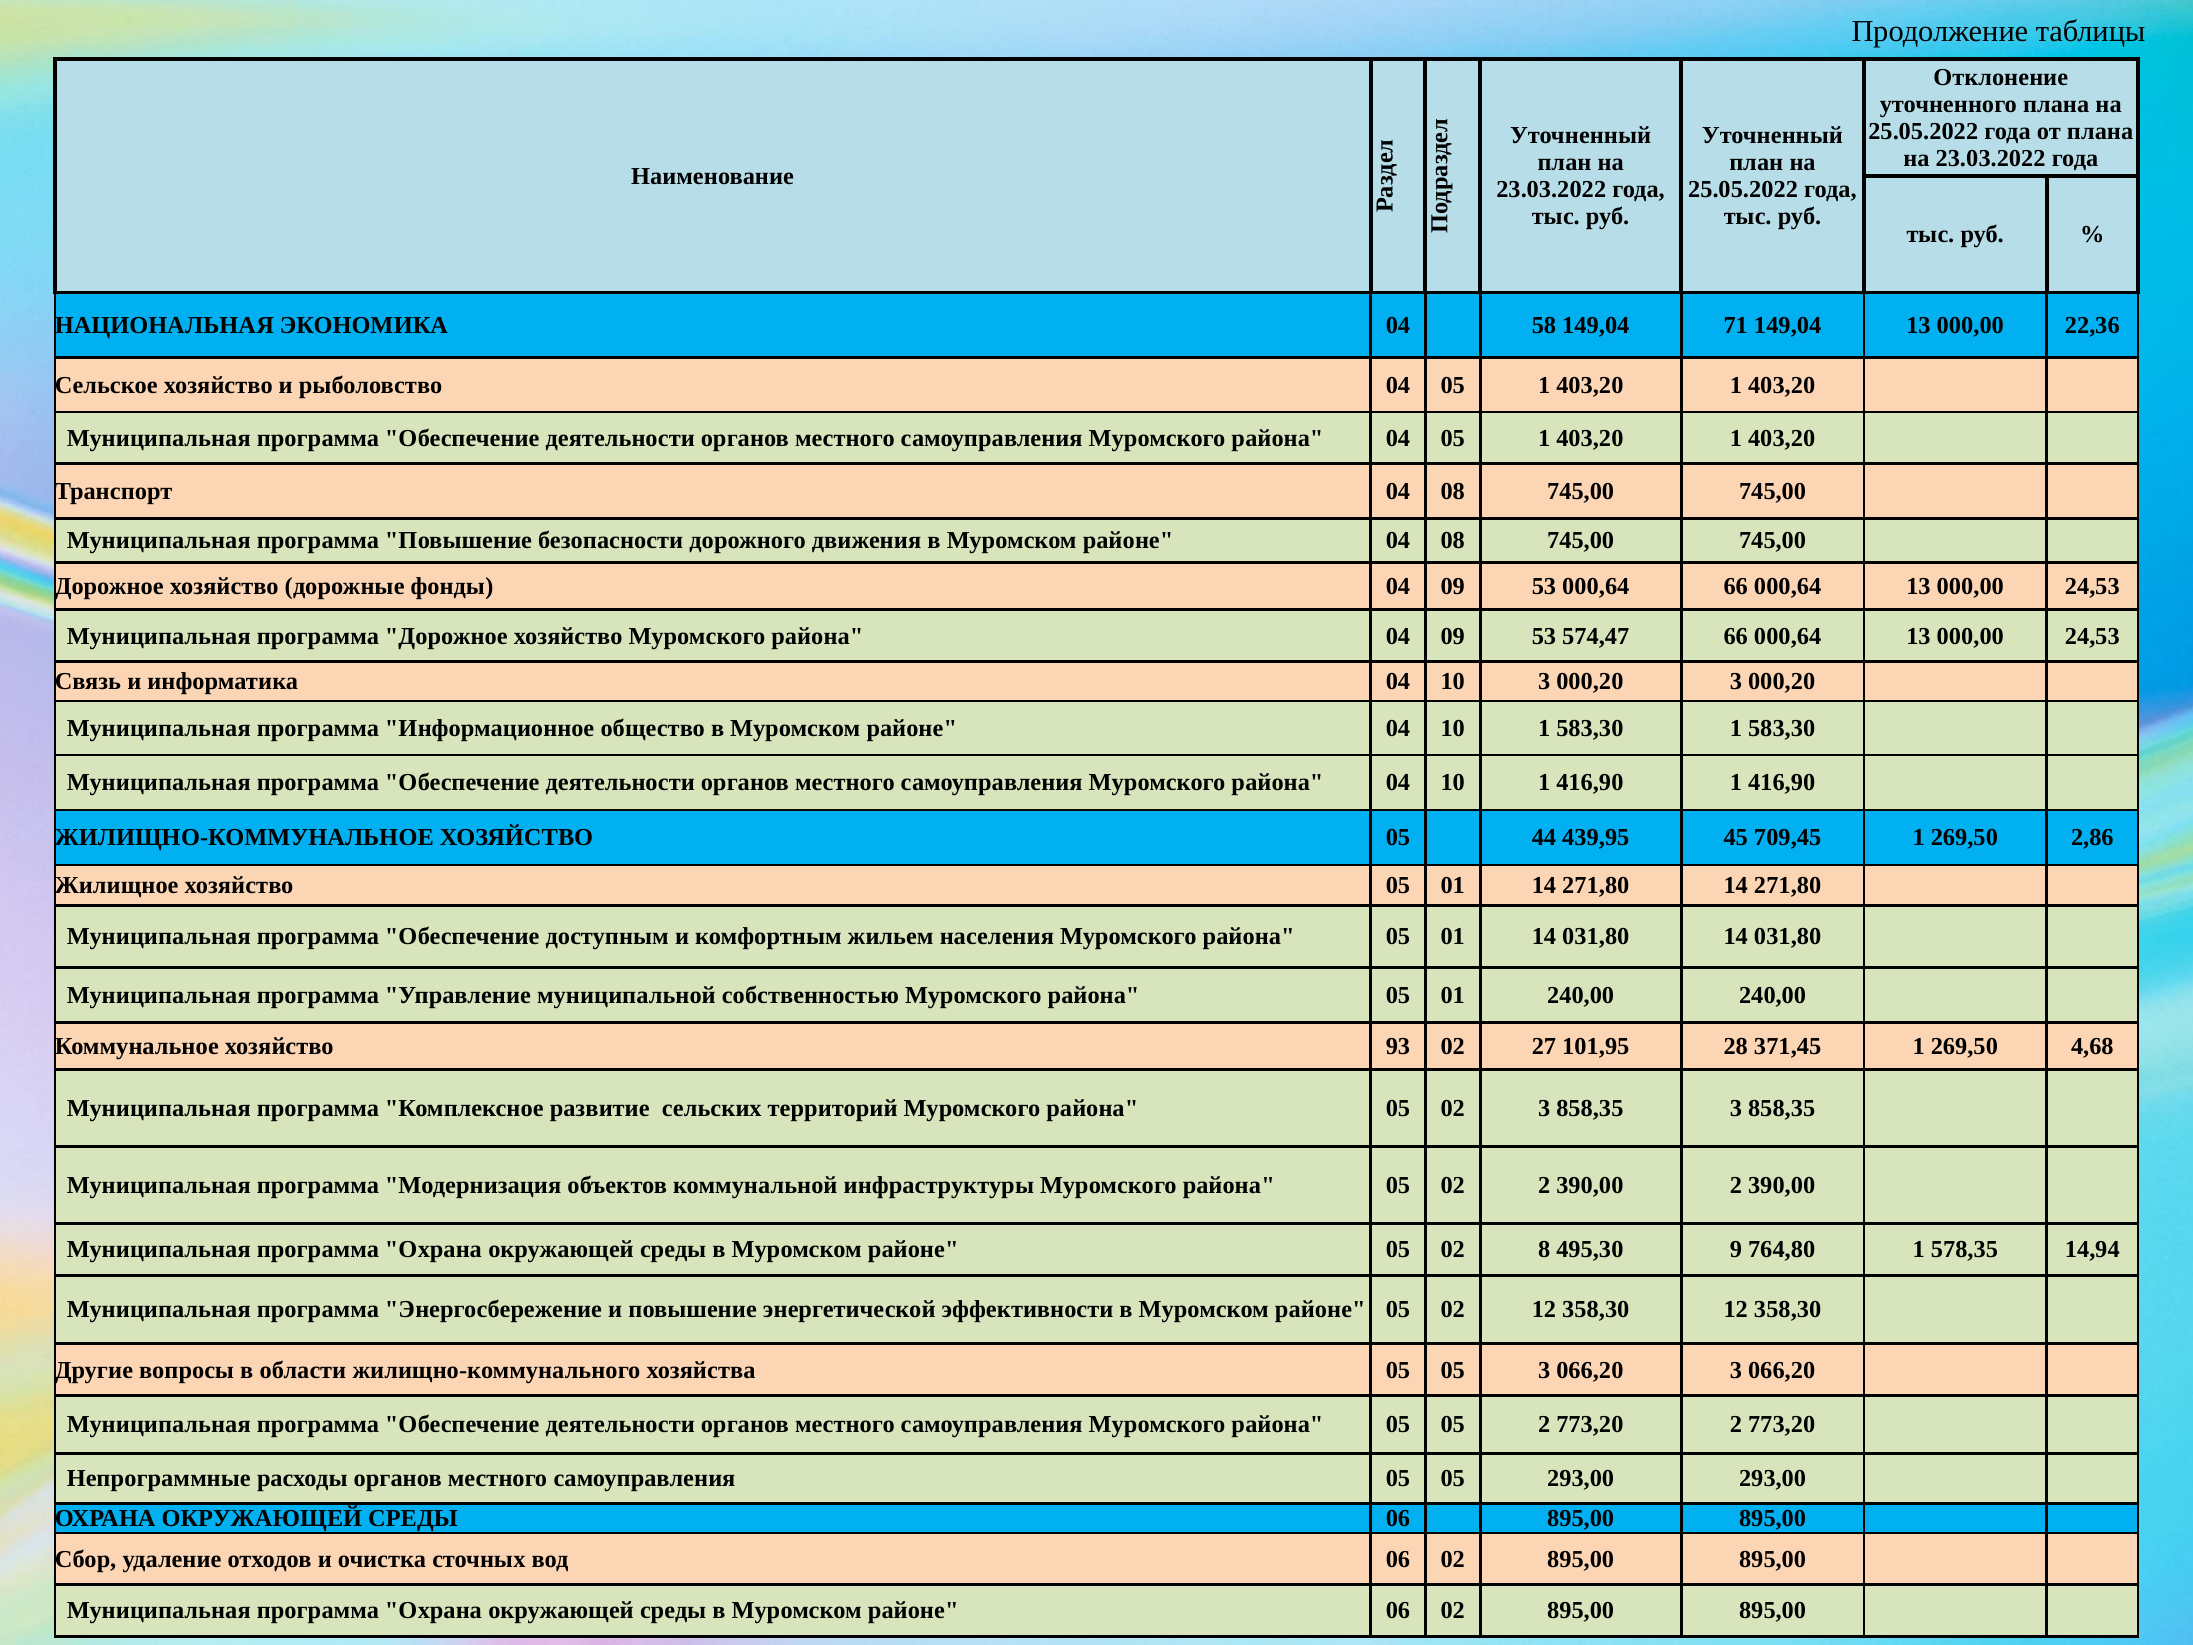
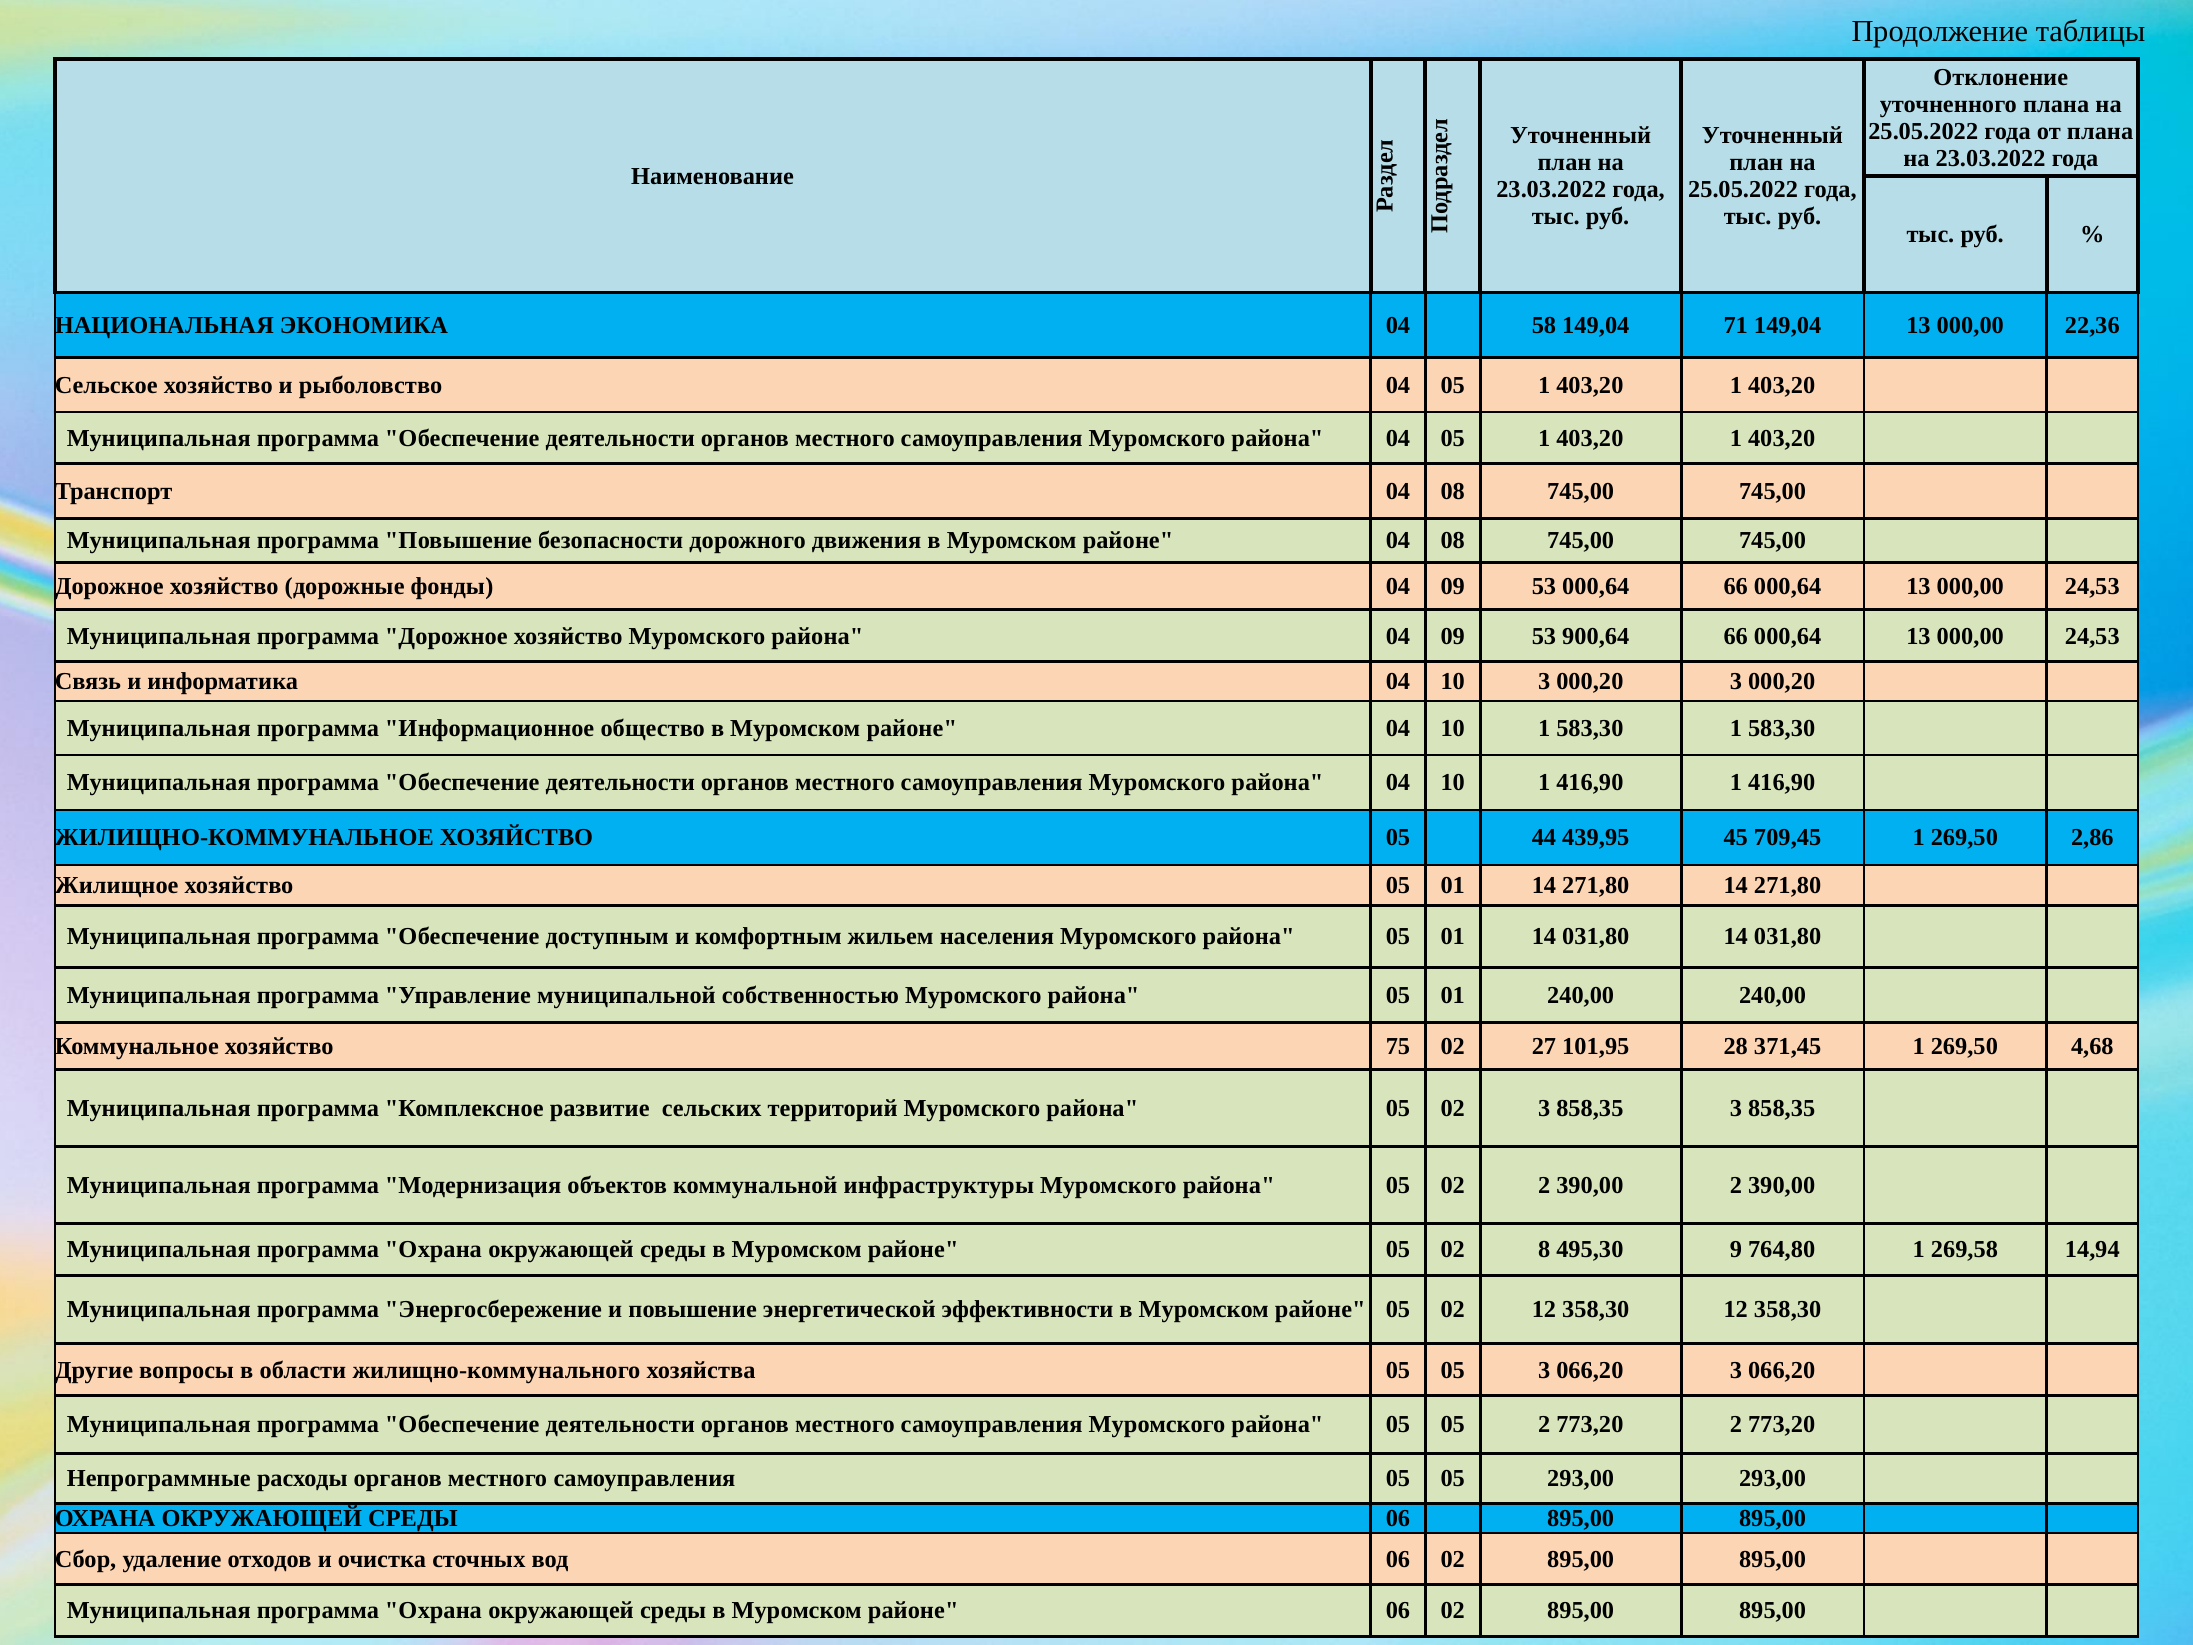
574,47: 574,47 -> 900,64 (1596, 636)
93: 93 -> 75 (1398, 1046)
578,35: 578,35 -> 269,58 (1964, 1250)
